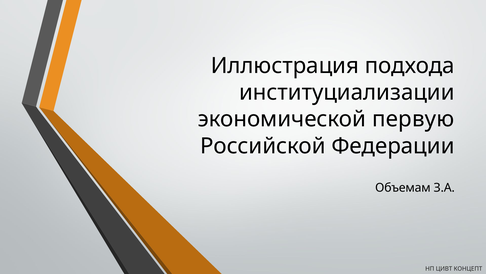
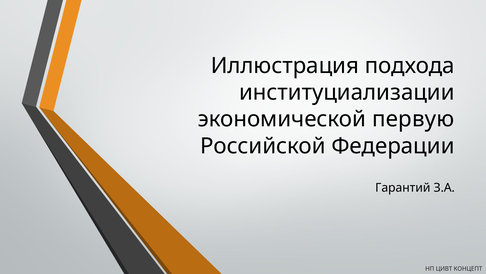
Объемам: Объемам -> Гарантий (403, 187)
